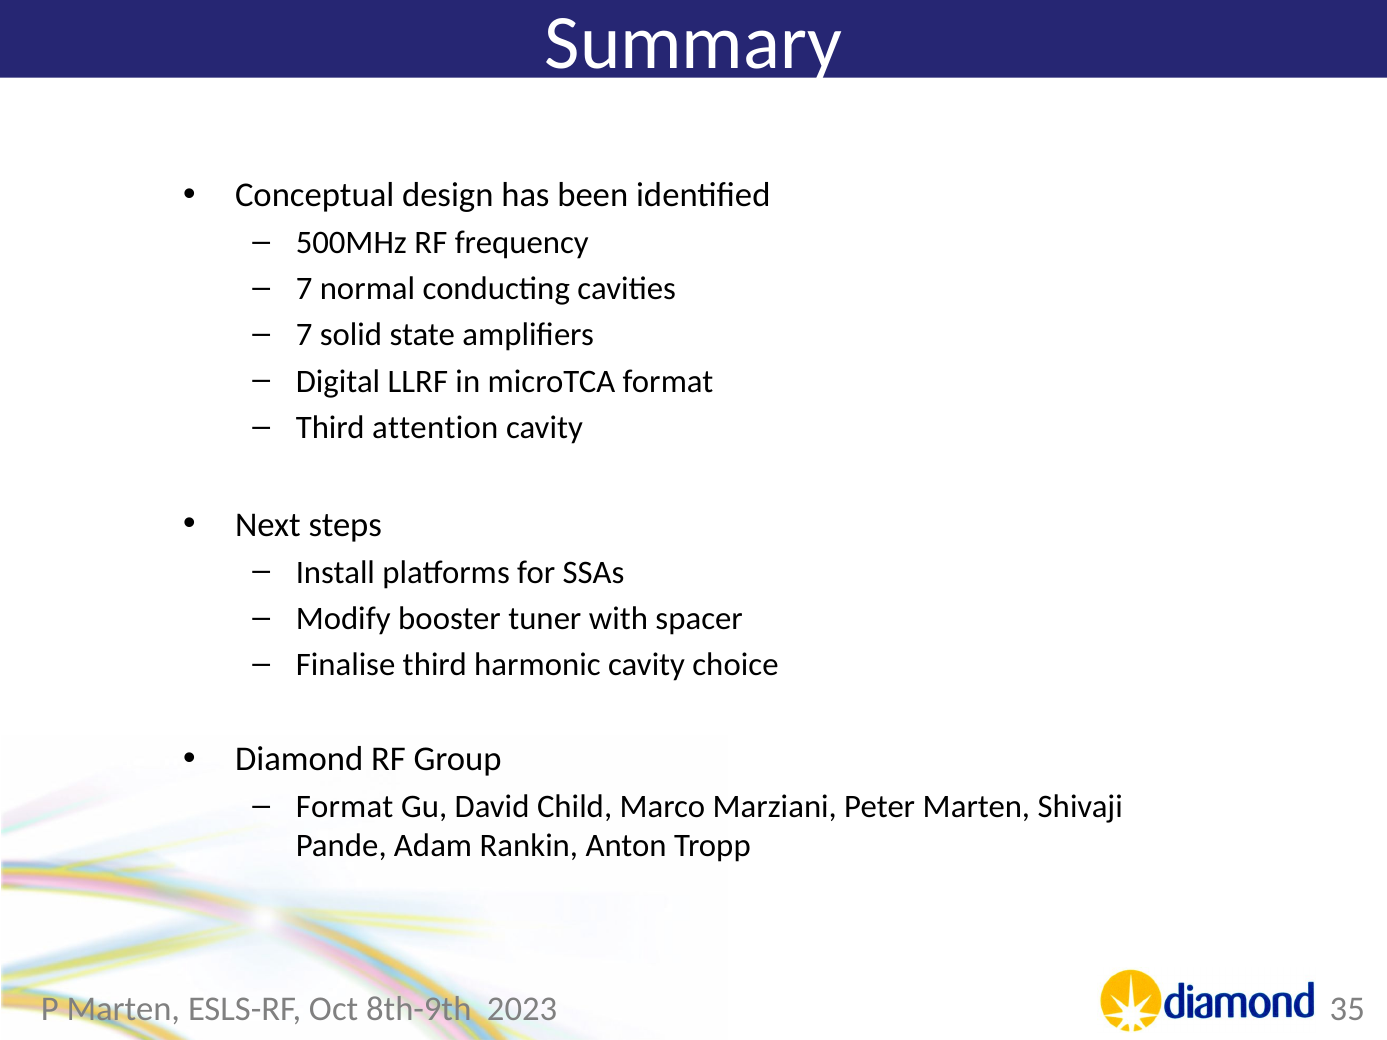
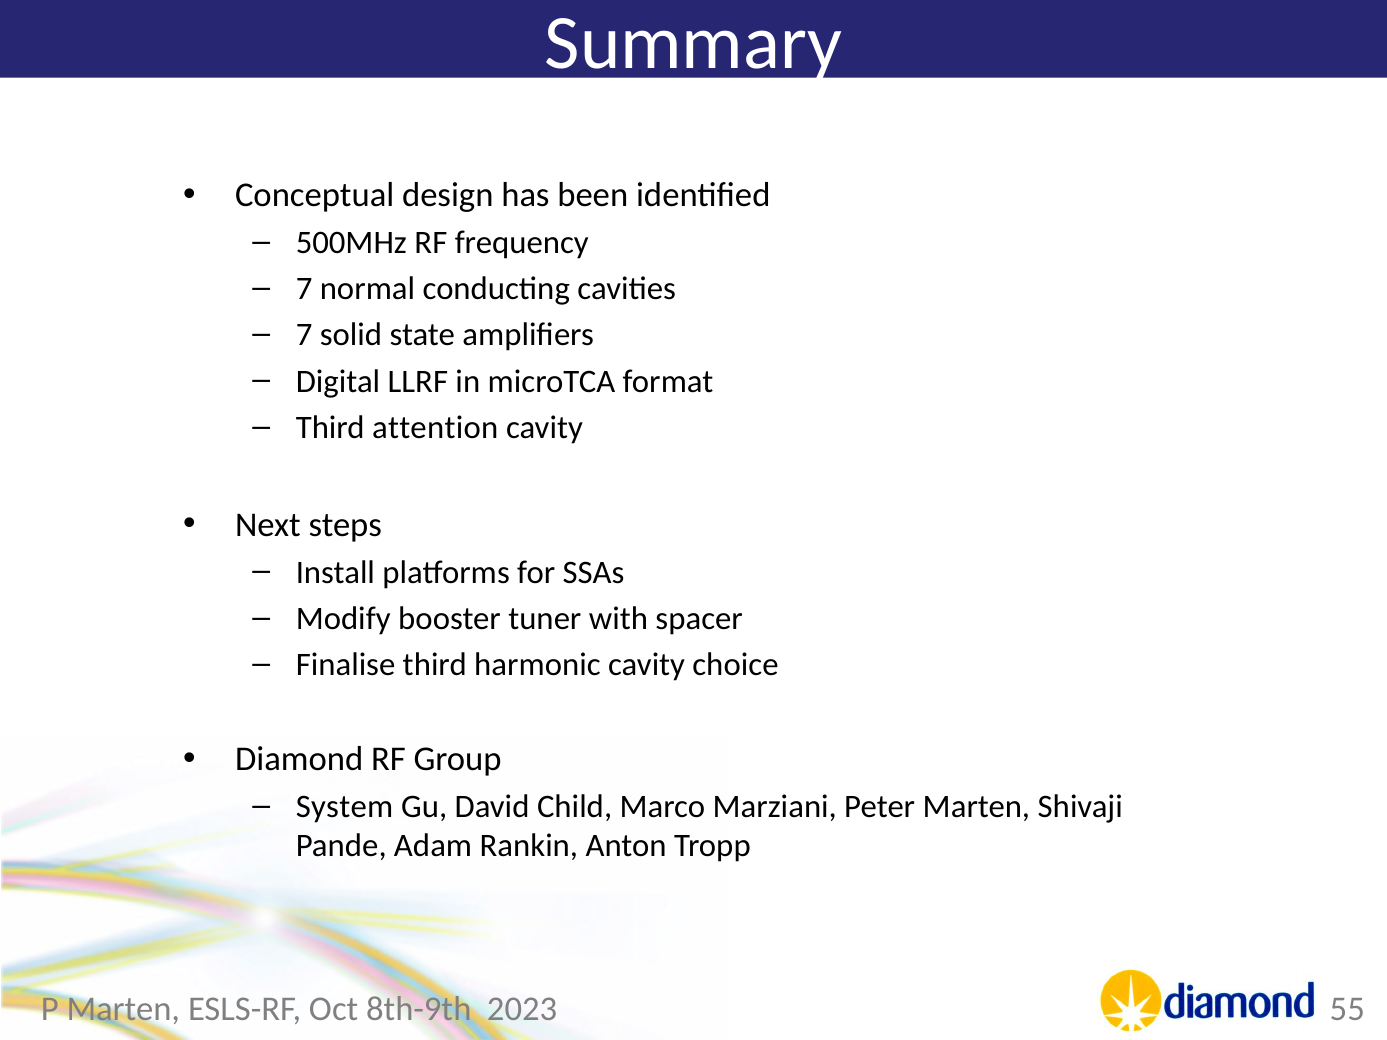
Format: Format -> System (345, 807)
35: 35 -> 55 (1347, 1009)
